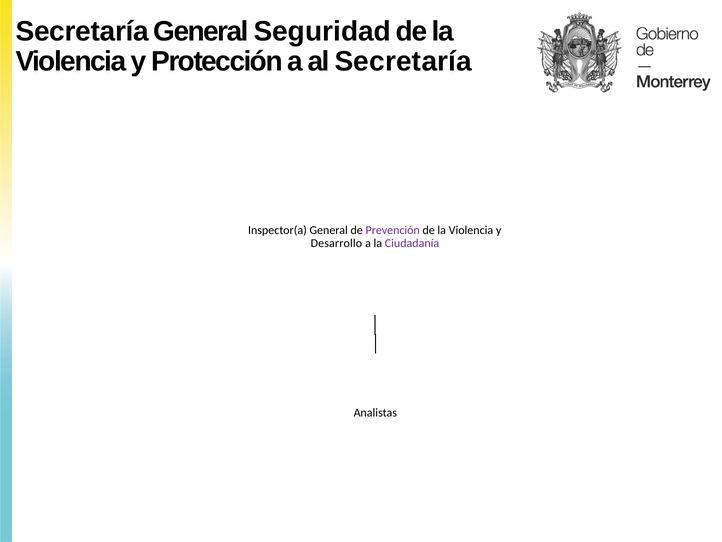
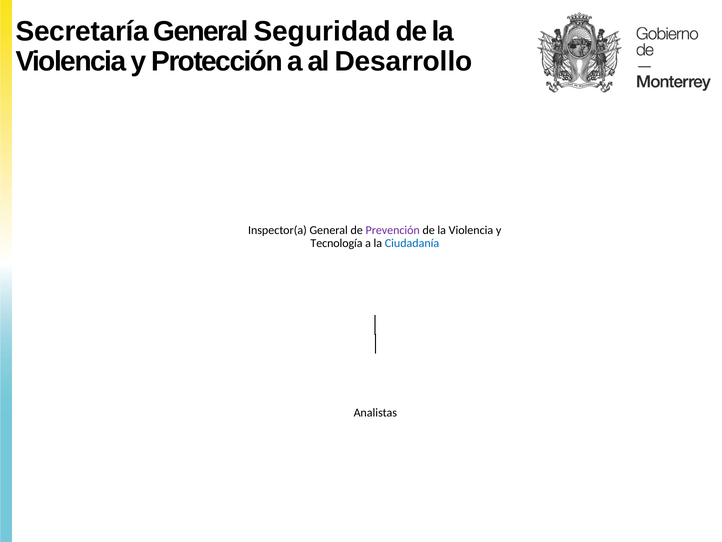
al Secretaría: Secretaría -> Desarrollo (403, 62)
Desarrollo: Desarrollo -> Tecnología (337, 243)
Ciudadanía colour: purple -> blue (412, 243)
